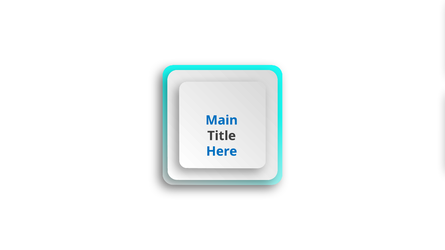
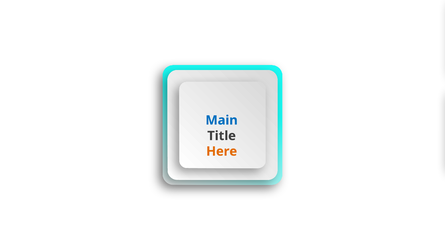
Here colour: blue -> orange (222, 152)
